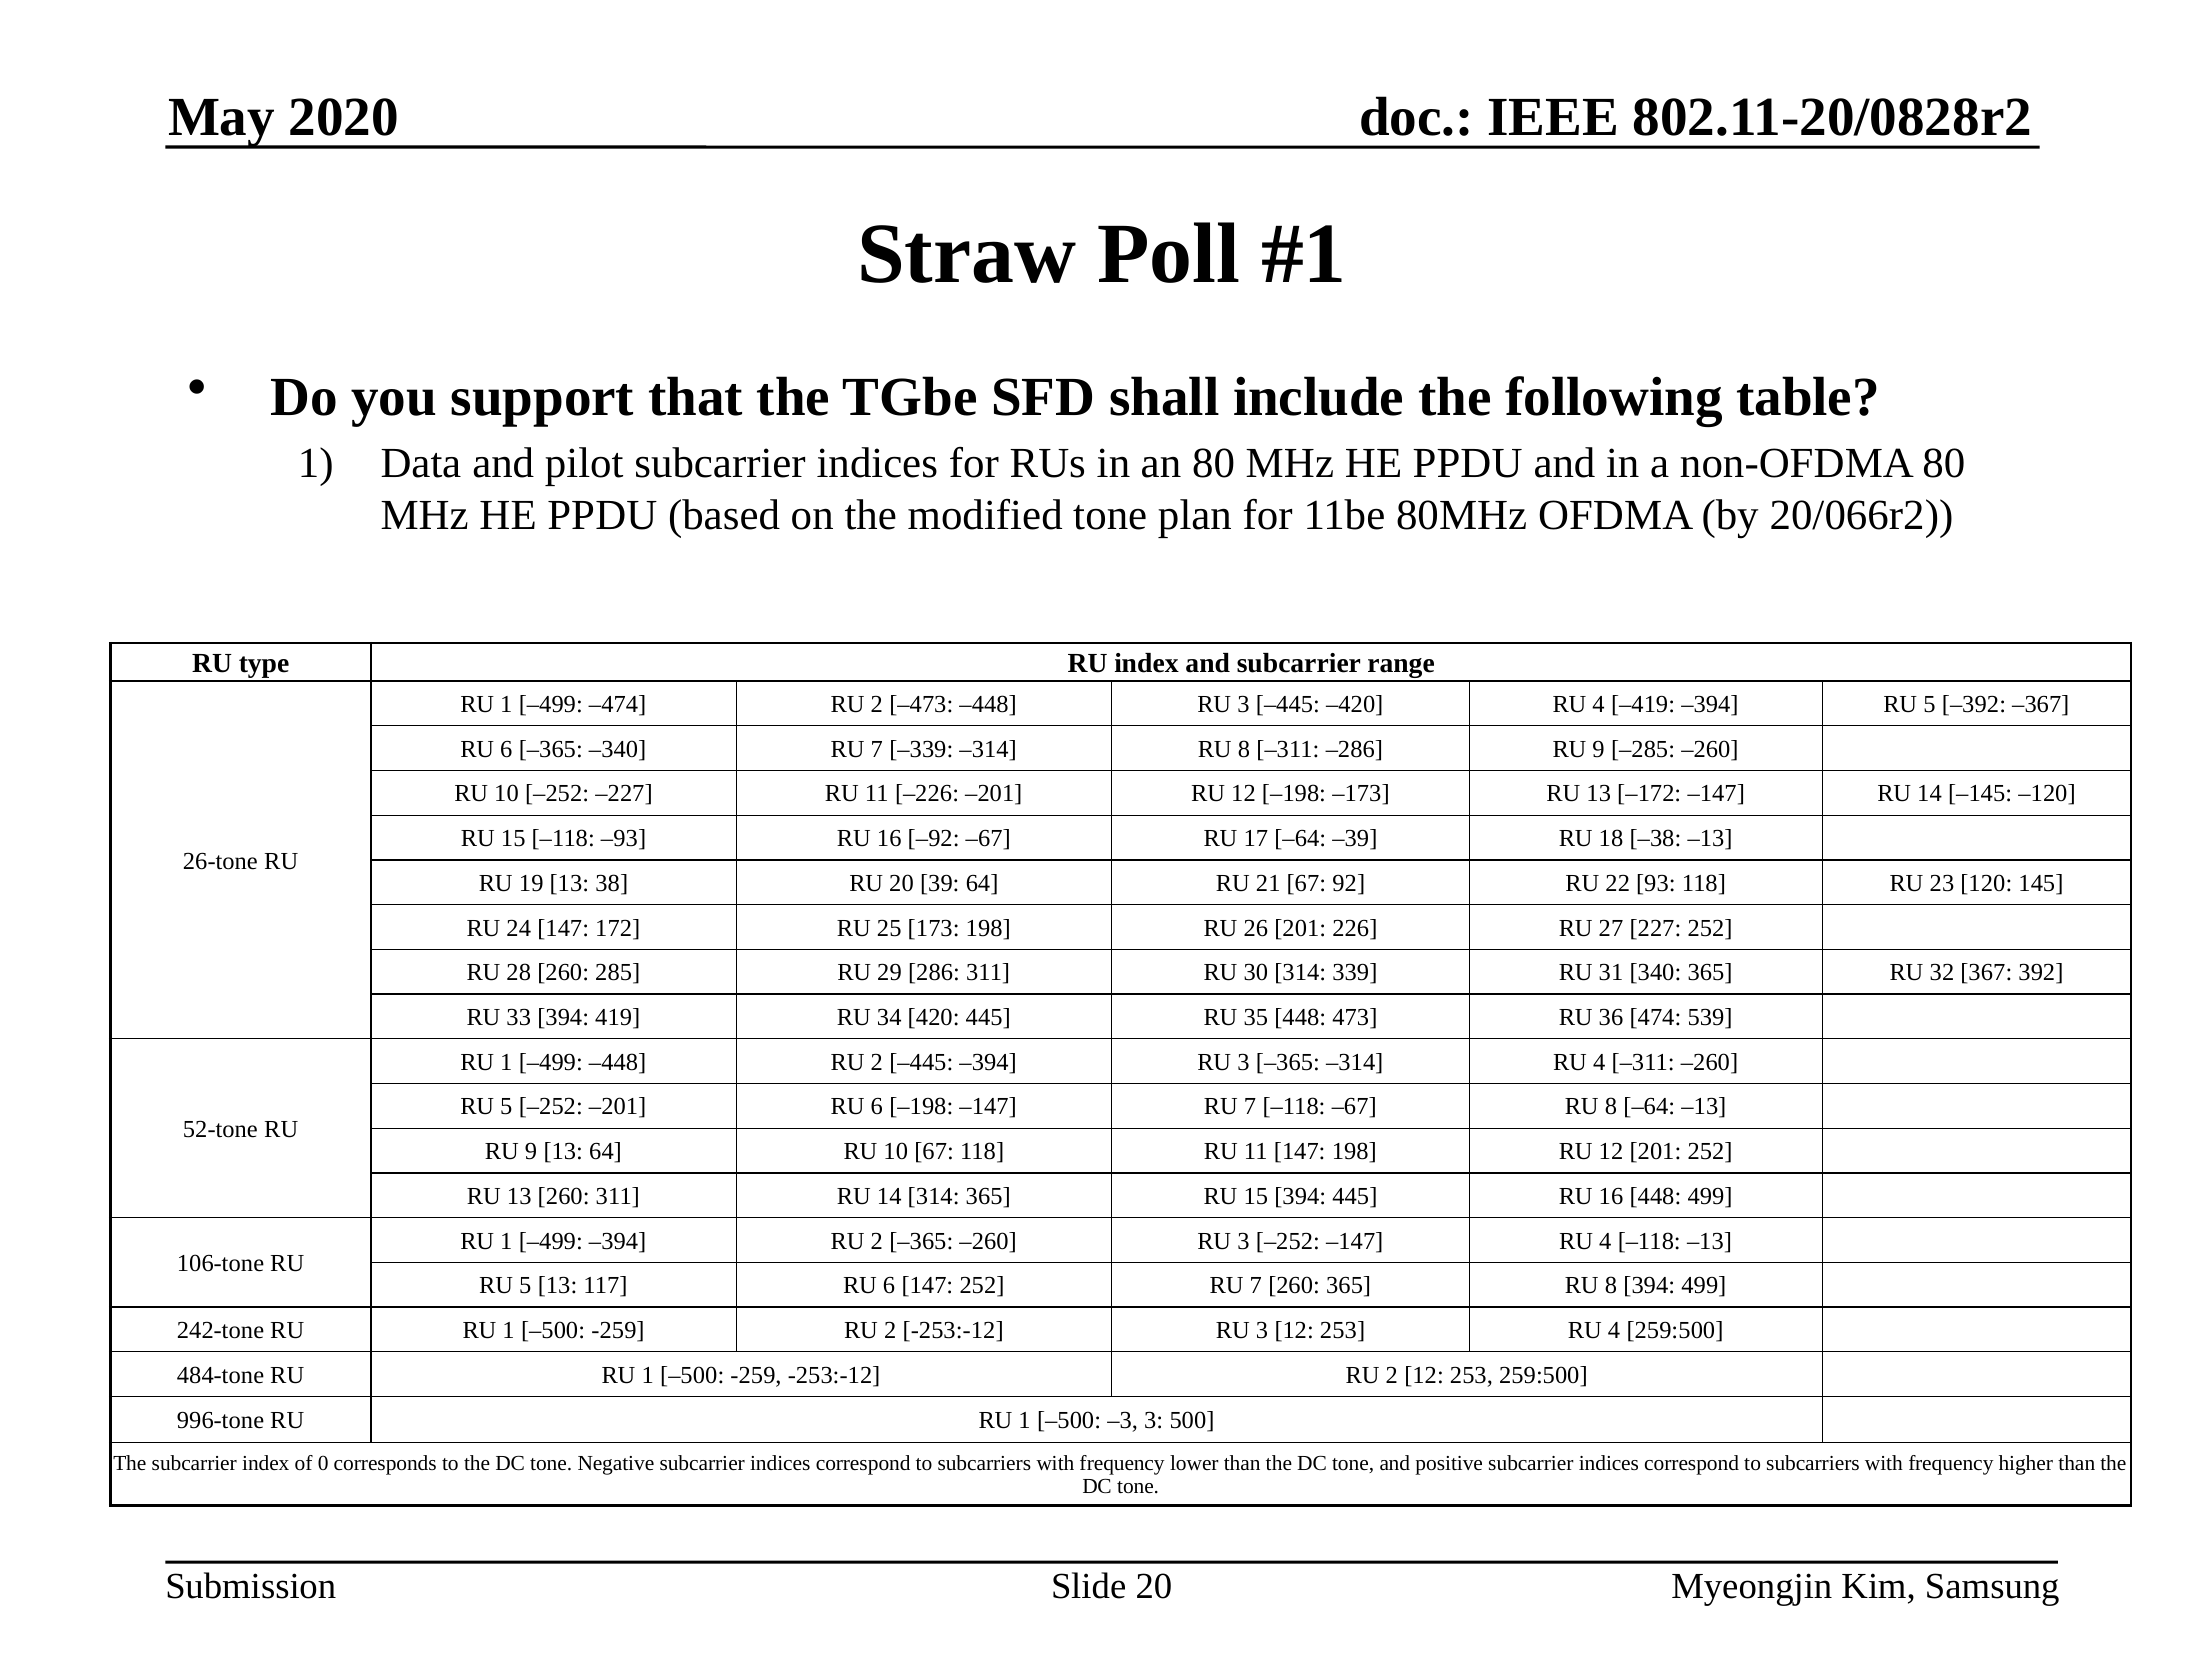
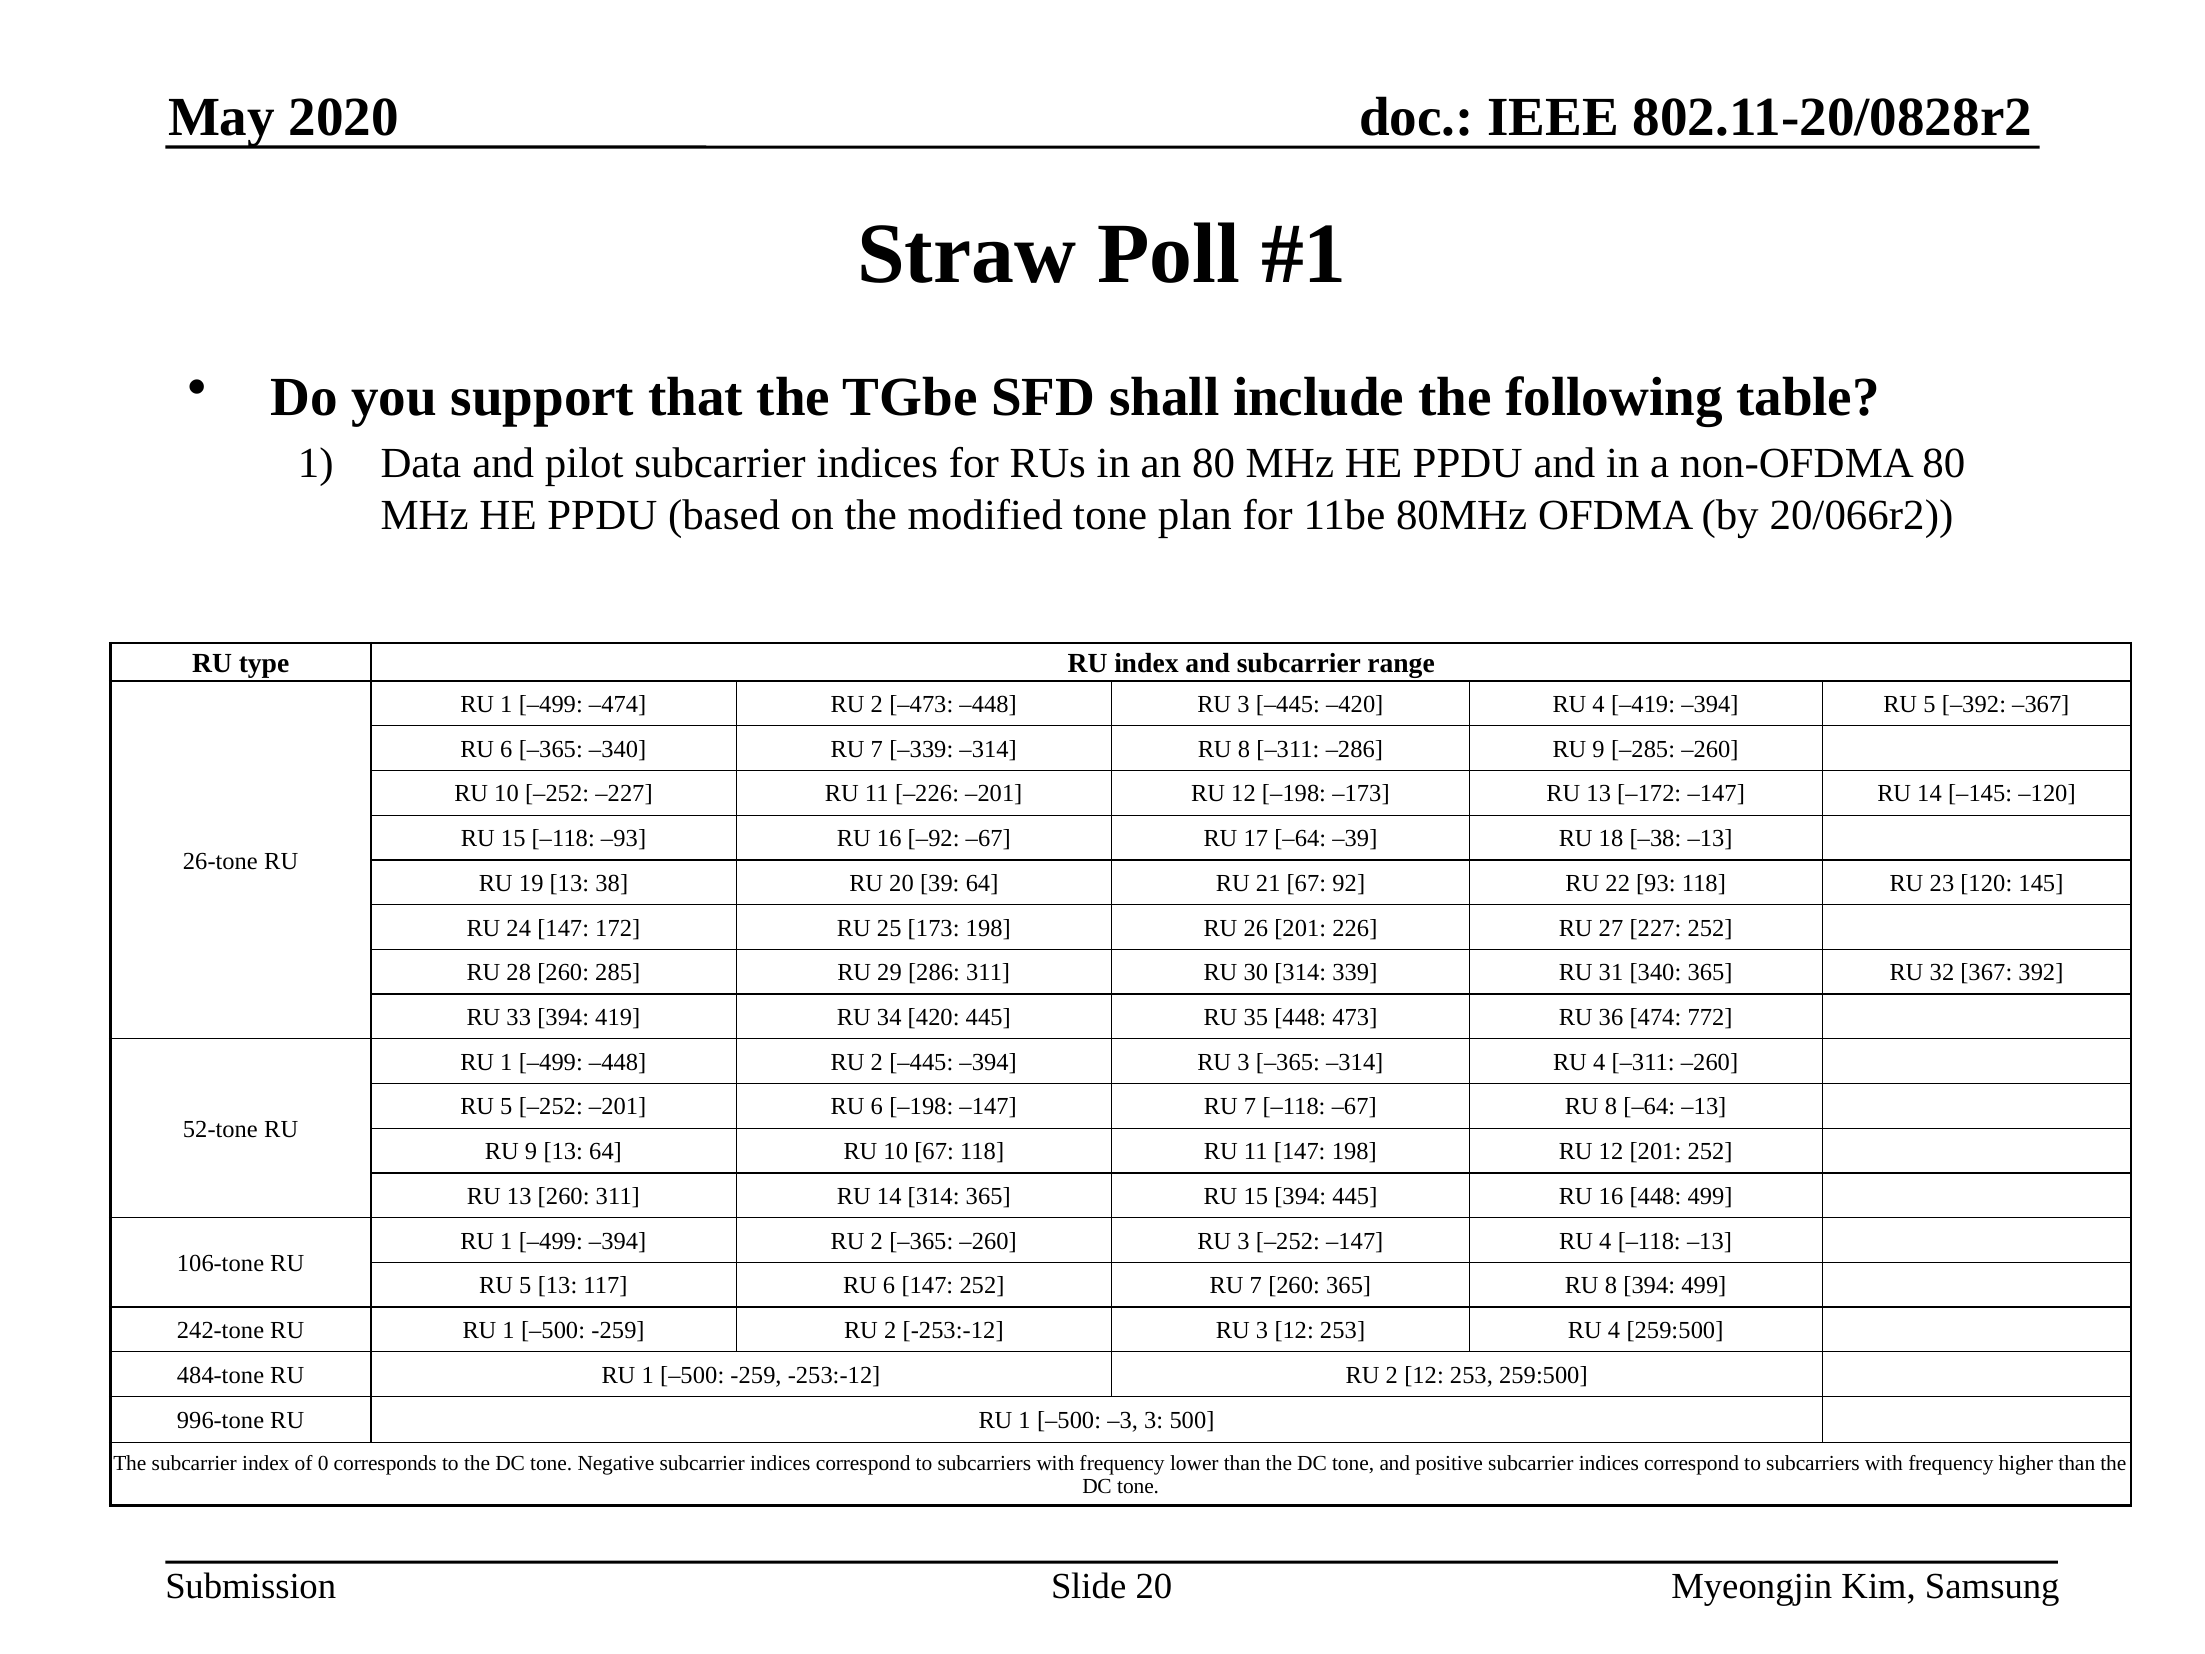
539: 539 -> 772 (1710, 1017)
